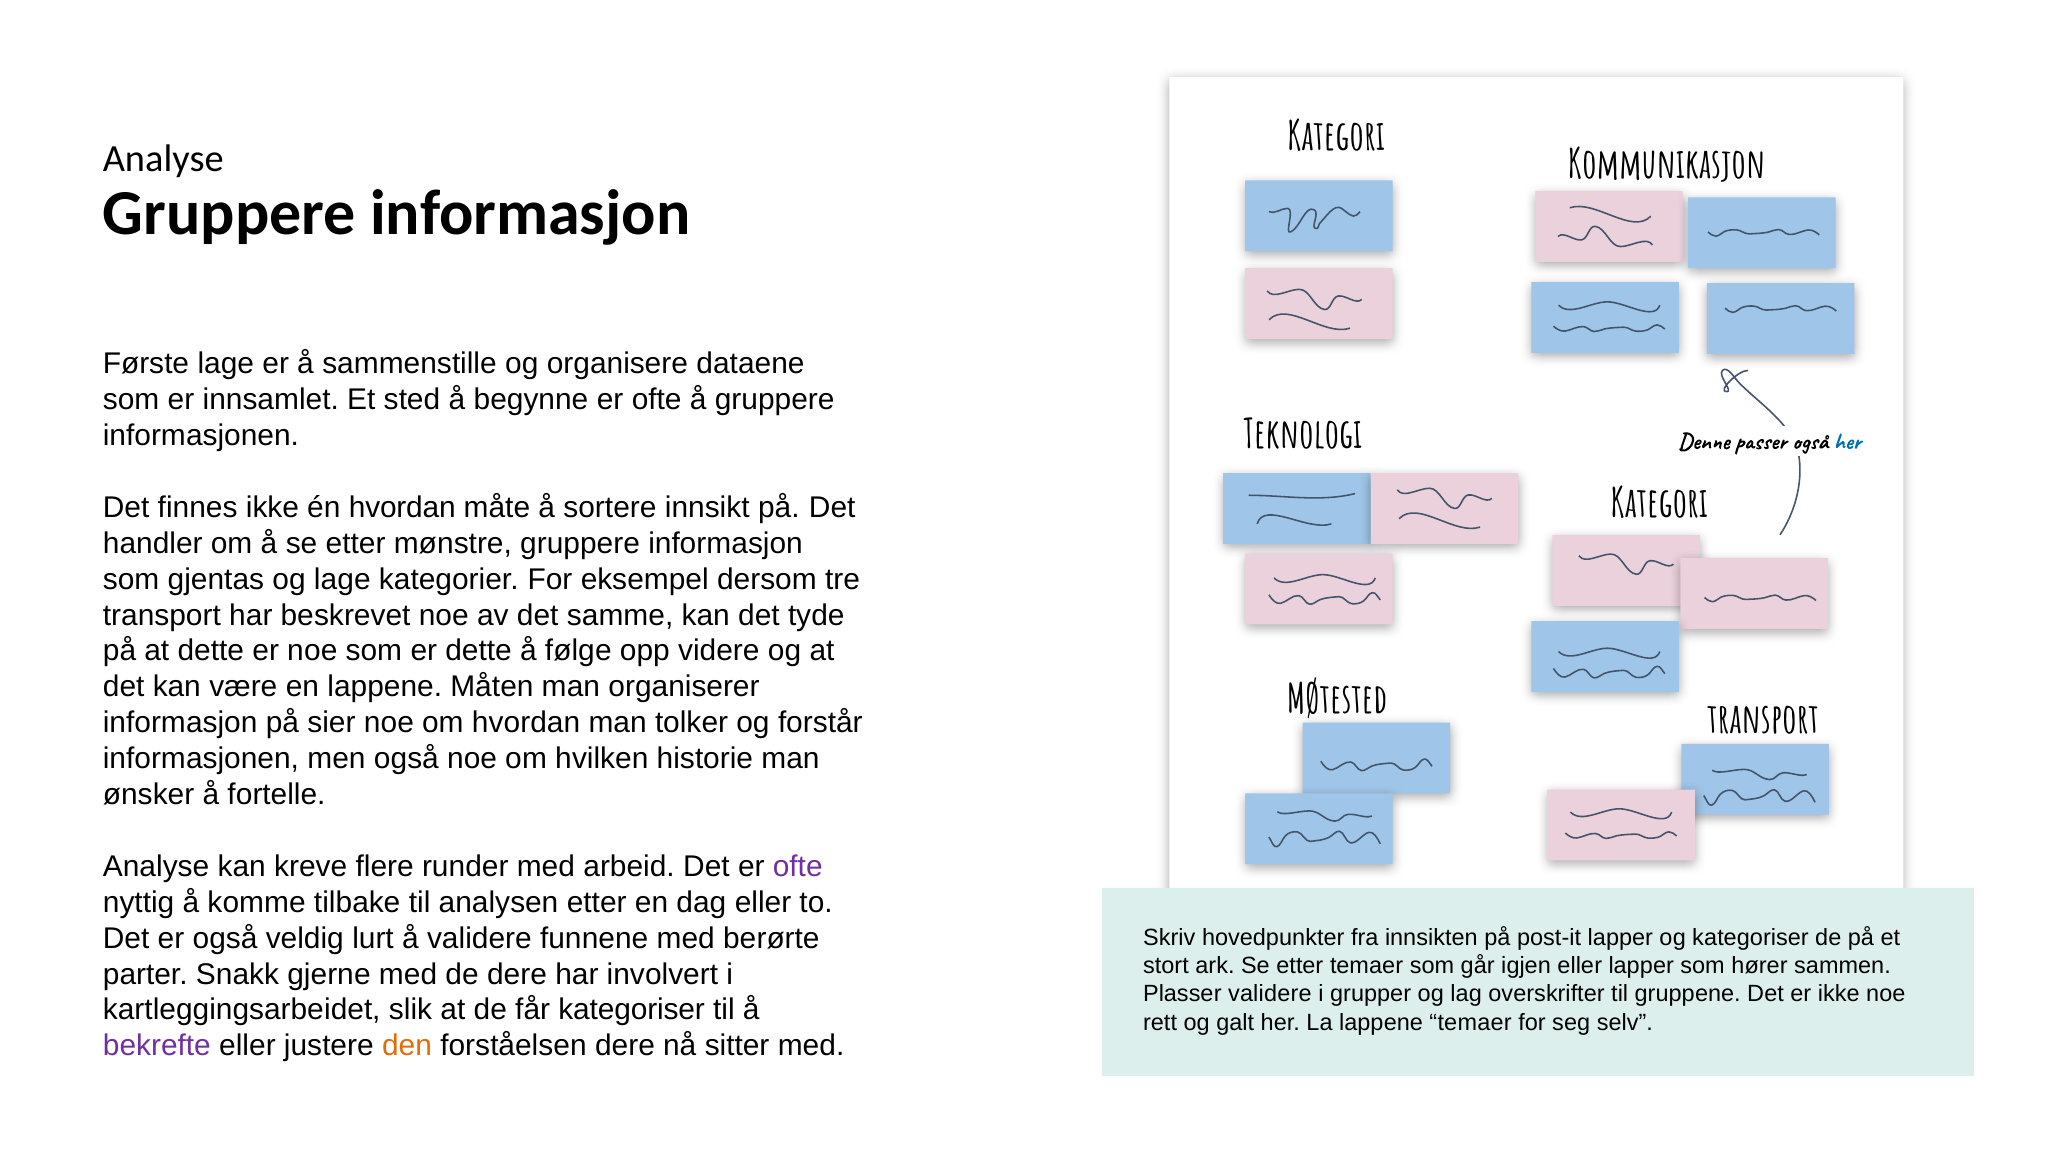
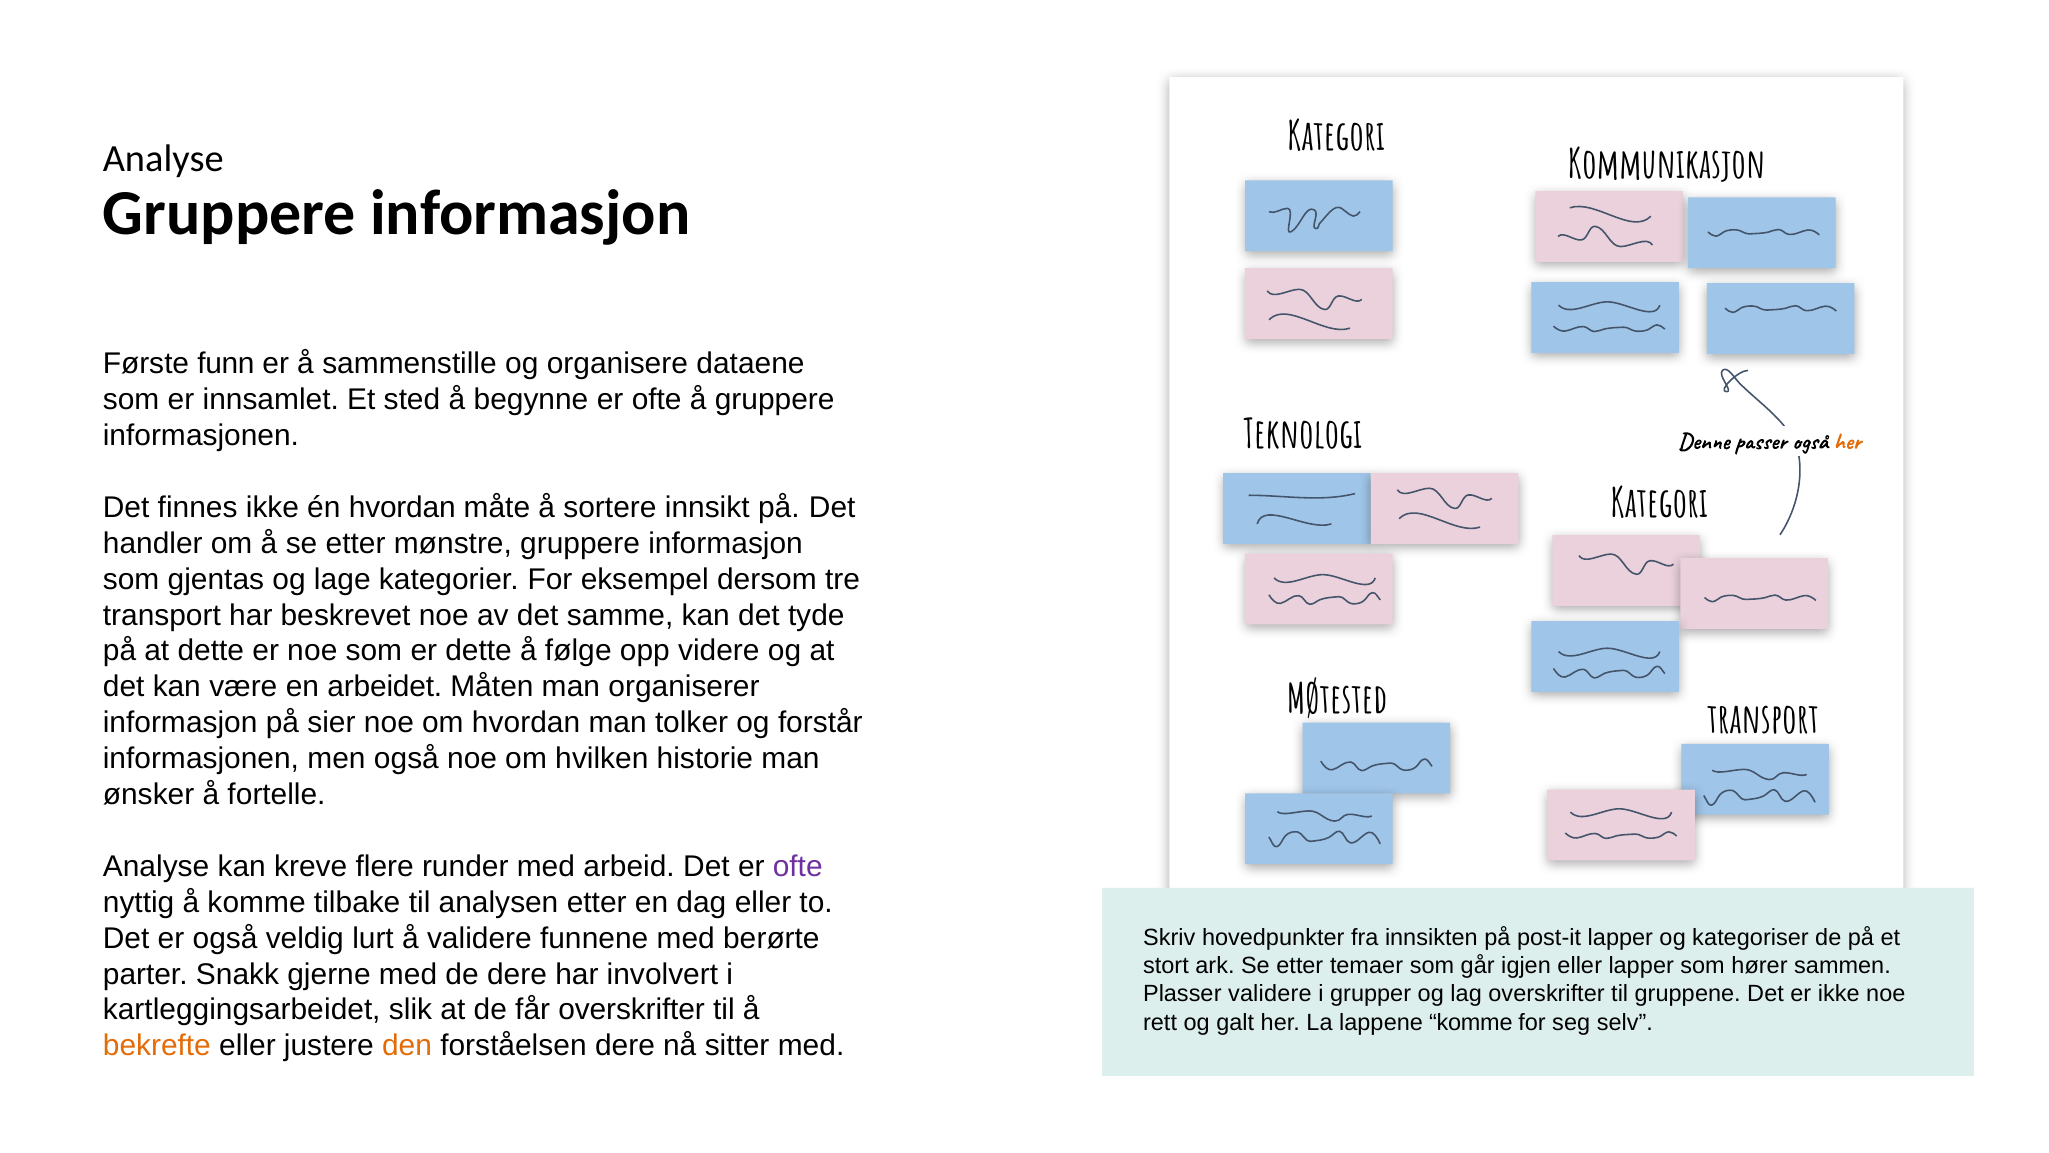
Første lage: lage -> funn (226, 364)
her colour: blue -> orange (1847, 441)
en lappene: lappene -> arbeidet (385, 687)
får kategoriser: kategoriser -> overskrifter (632, 1010)
lappene temaer: temaer -> komme (1471, 1022)
bekrefte colour: purple -> orange (157, 1046)
